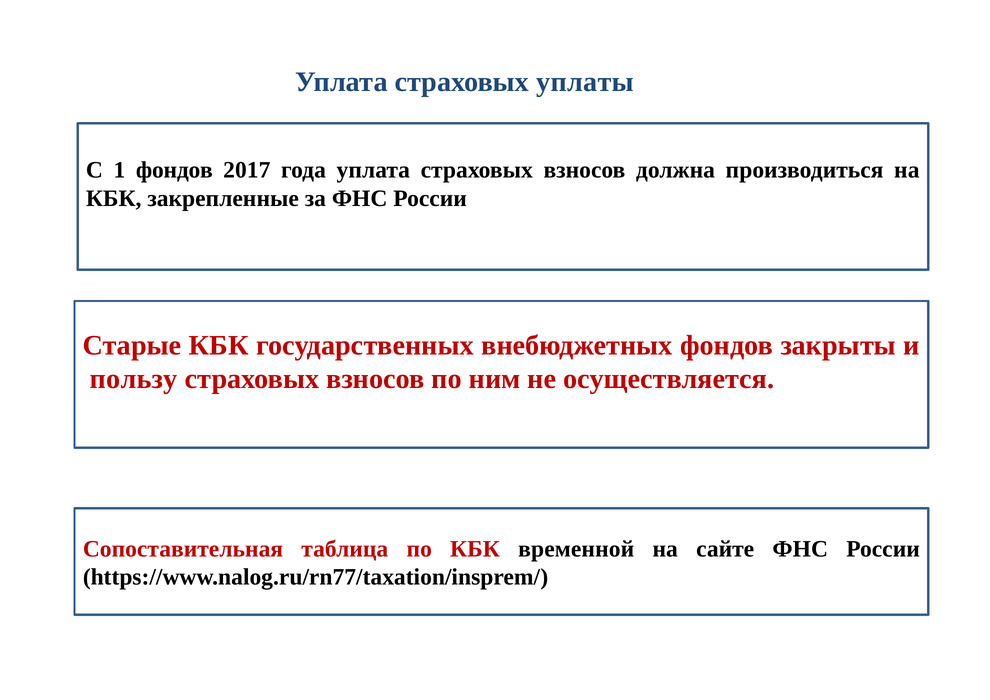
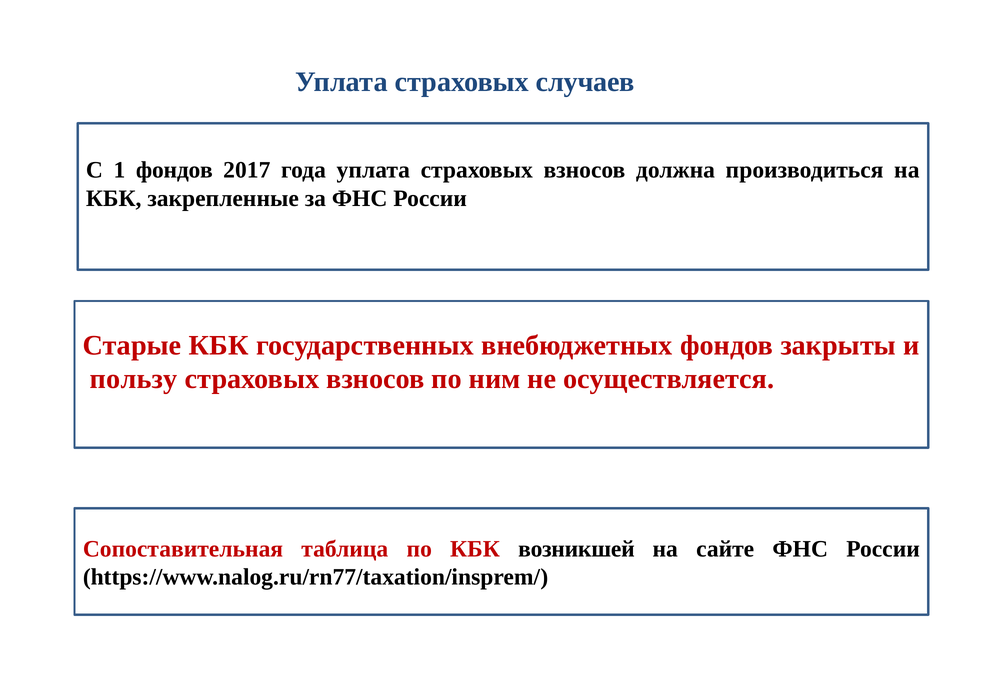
уплаты: уплаты -> случаев (585, 82)
временной: временной -> возникшей (576, 549)
